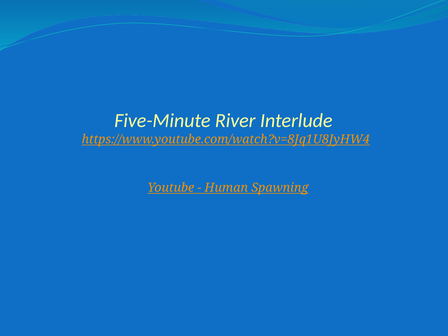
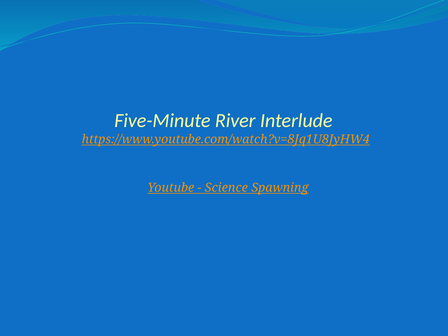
Human: Human -> Science (226, 188)
